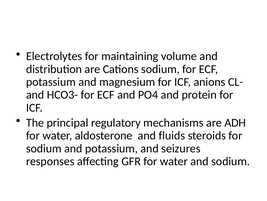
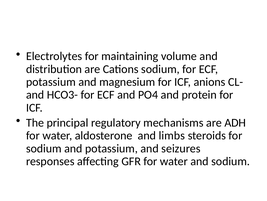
fluids: fluids -> limbs (172, 135)
